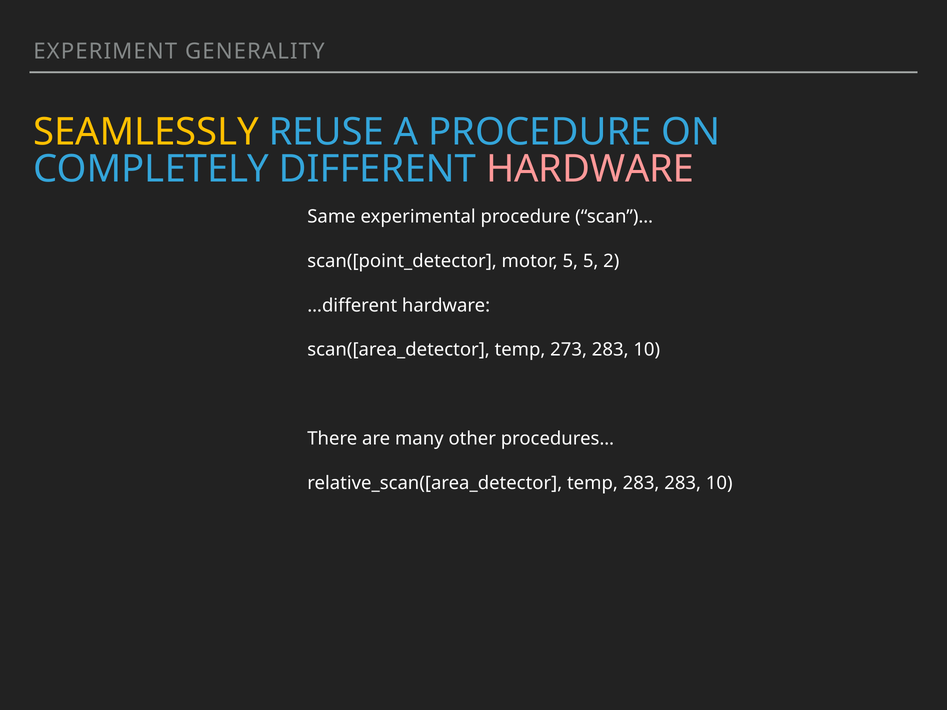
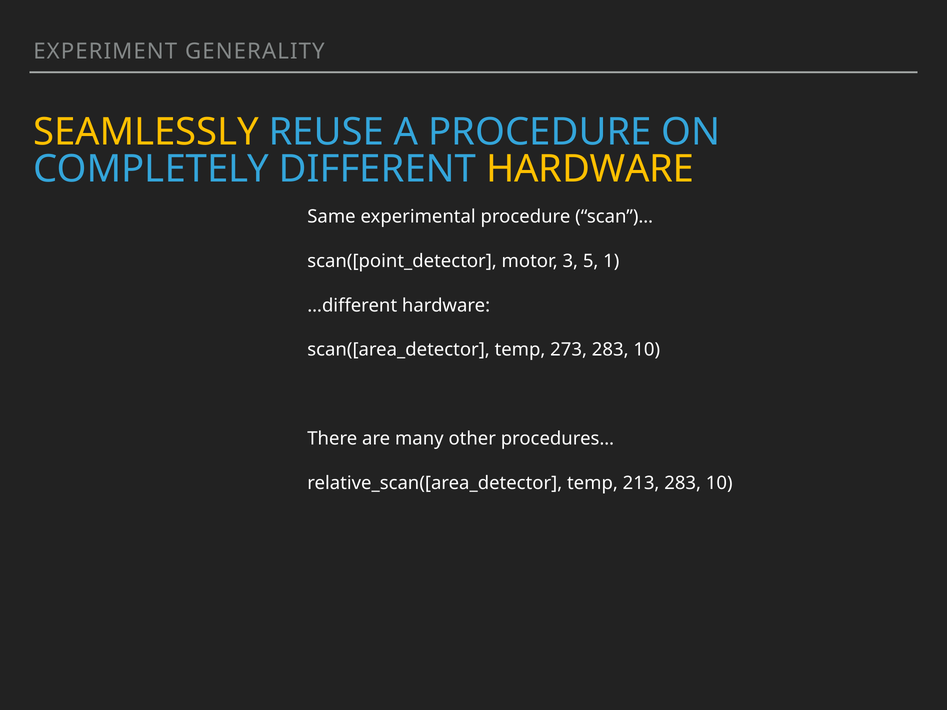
HARDWARE colour: pink -> yellow (590, 169)
motor 5: 5 -> 3 (570, 261)
2: 2 -> 1 (611, 261)
temp 283: 283 -> 213 (641, 483)
